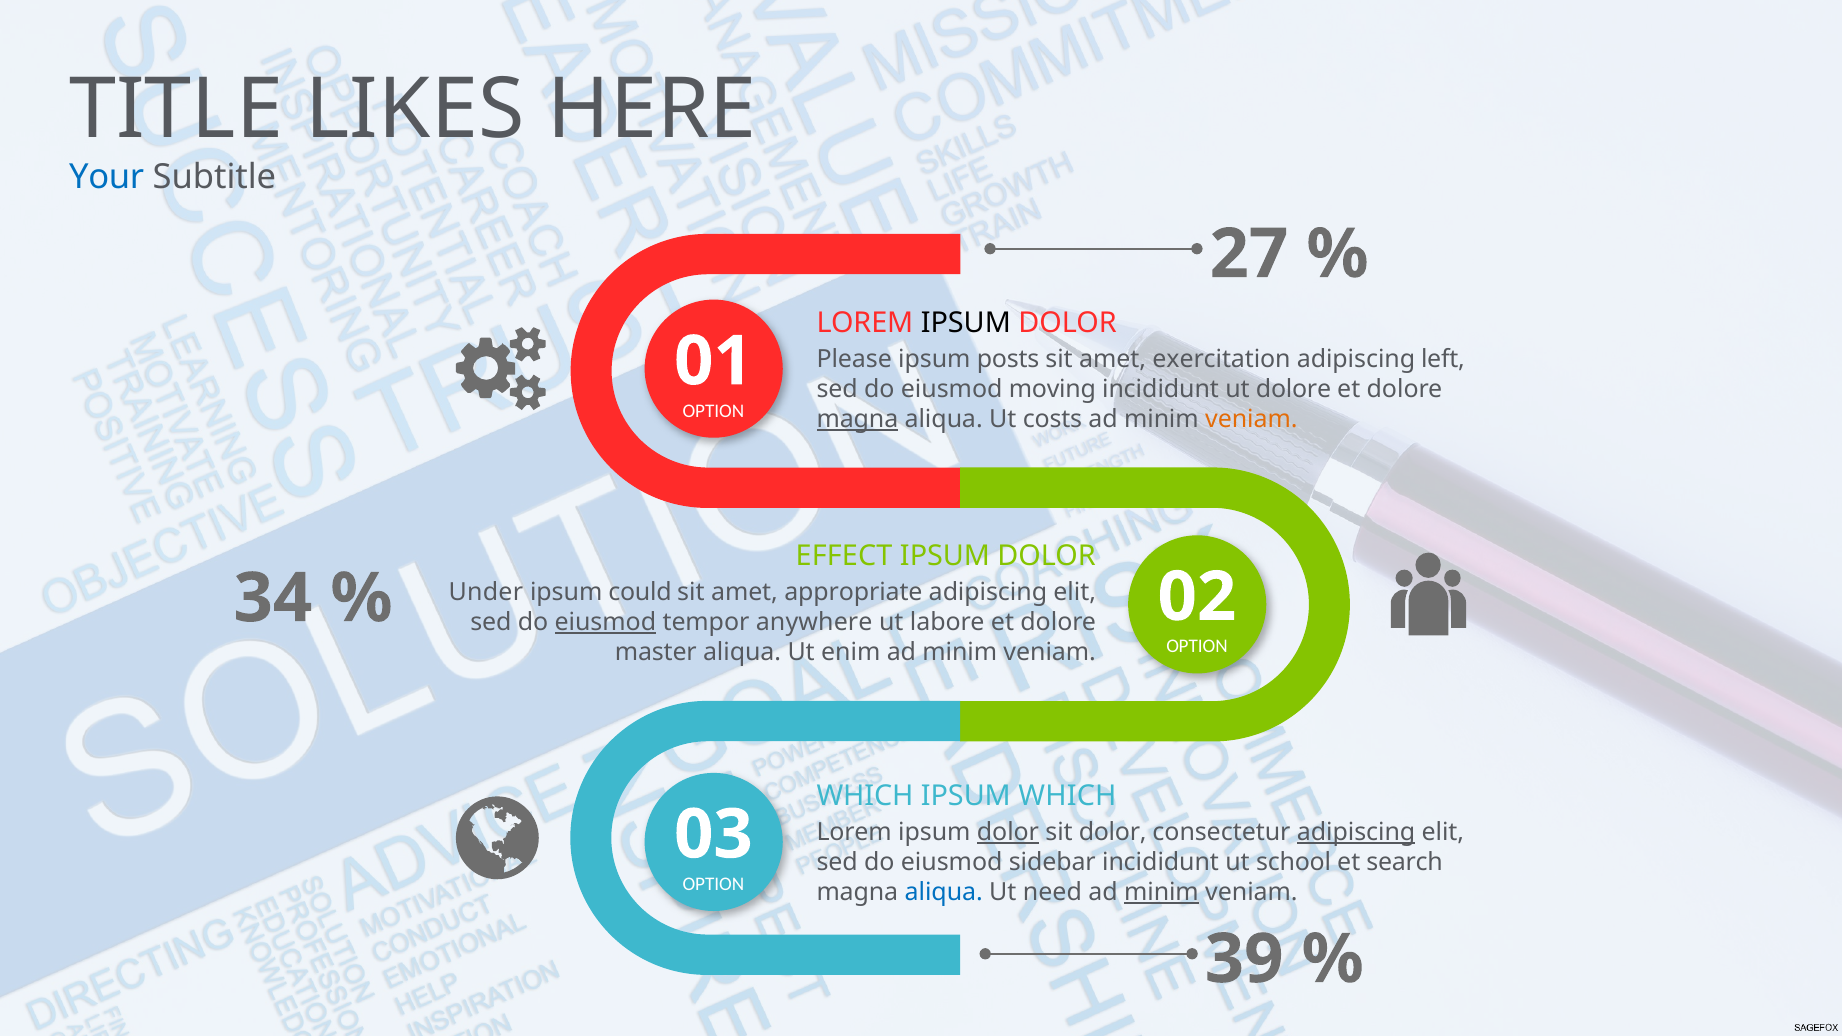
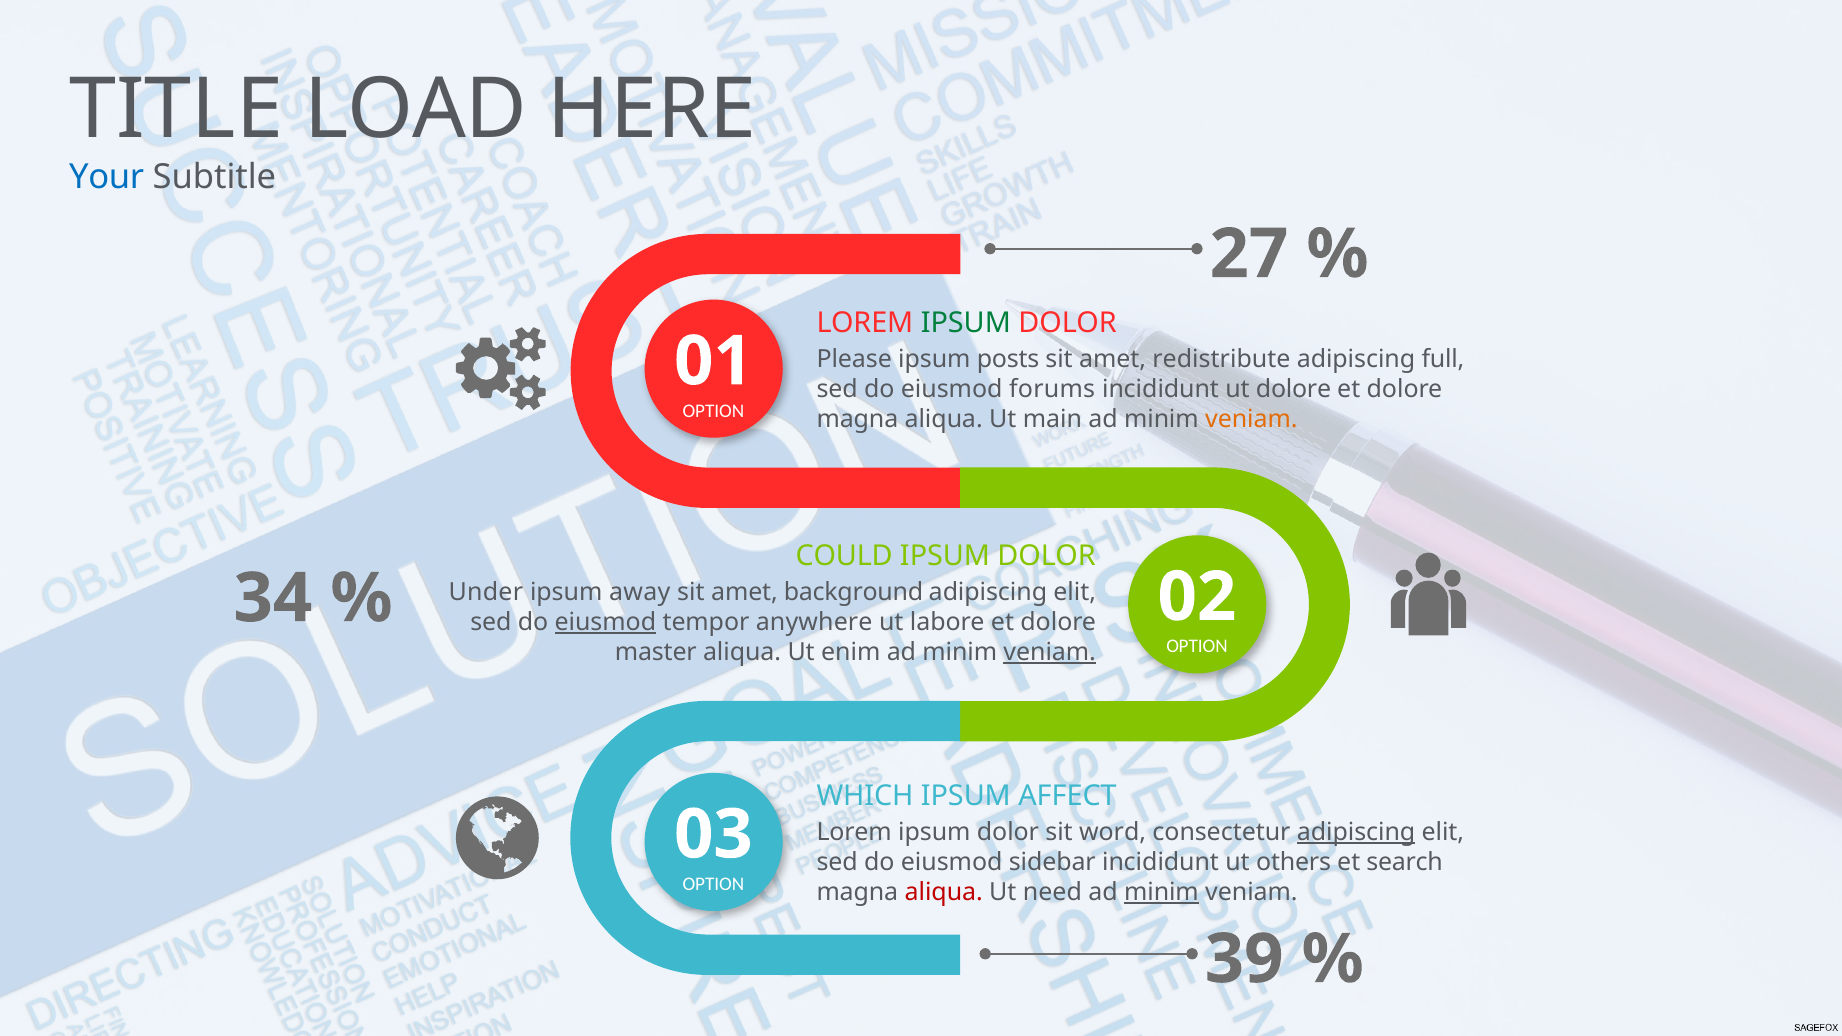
LIKES: LIKES -> LOAD (416, 109)
IPSUM colour: black -> green (966, 323)
exercitation: exercitation -> redistribute (1221, 359)
left: left -> full (1443, 359)
moving: moving -> forums (1052, 389)
magna underline: present -> none (857, 419)
costs: costs -> main (1052, 419)
EFFECT: EFFECT -> COULD (844, 556)
could: could -> away (640, 592)
appropriate: appropriate -> background (853, 592)
veniam underline: none -> present (1050, 652)
IPSUM WHICH: WHICH -> AFFECT (1068, 796)
dolor underline: present -> none (1008, 833)
sit dolor: dolor -> word (1113, 833)
school: school -> others (1294, 863)
aliqua colour: blue -> red (944, 893)
